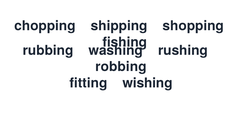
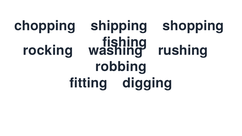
rubbing: rubbing -> rocking (48, 50)
wishing: wishing -> digging (147, 83)
